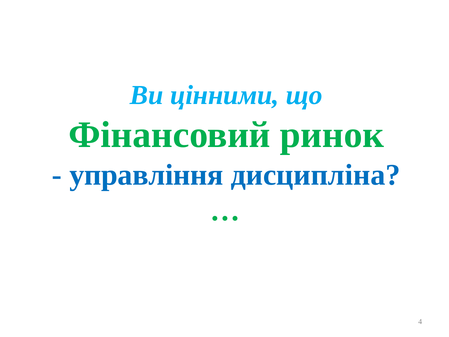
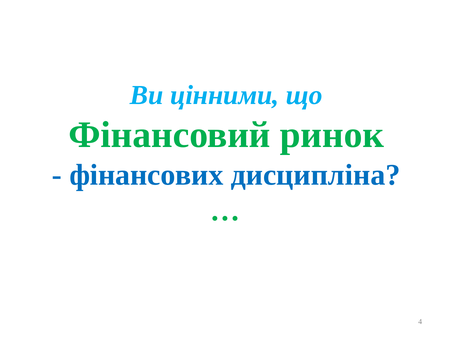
управління: управління -> фінансових (146, 175)
